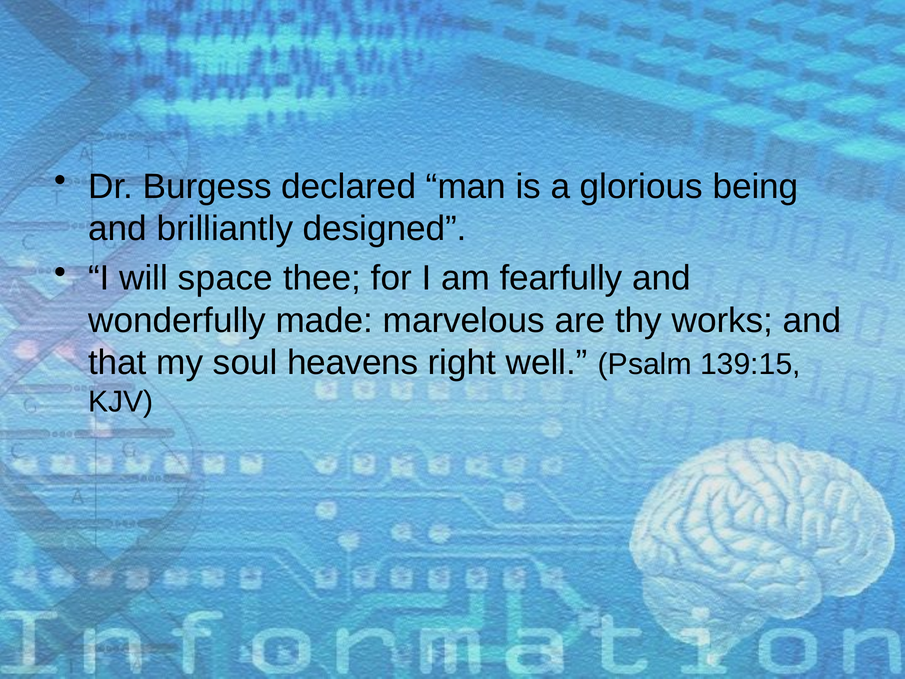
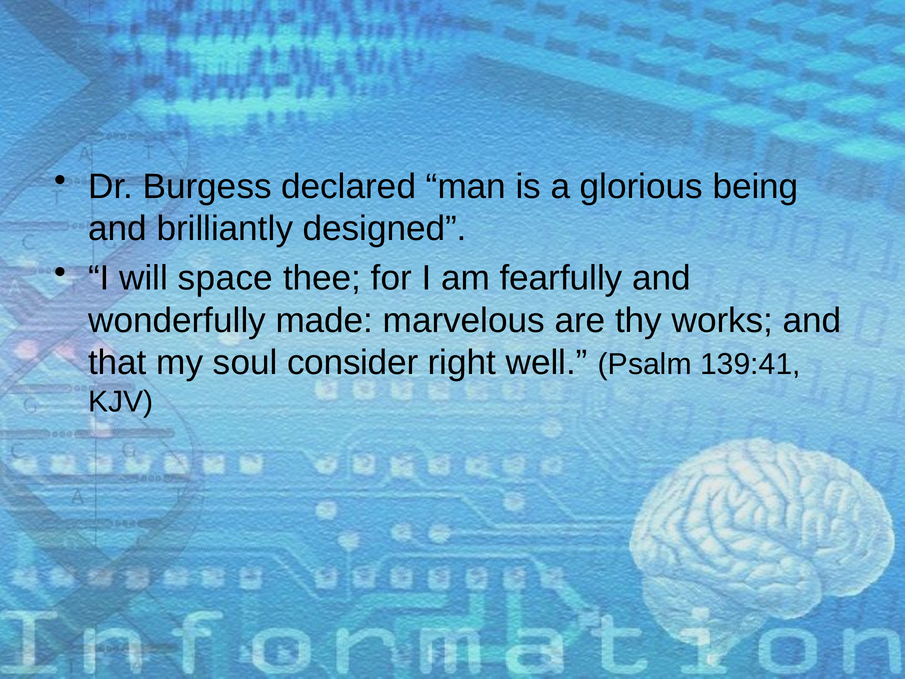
heavens: heavens -> consider (353, 363)
139:15: 139:15 -> 139:41 (750, 364)
